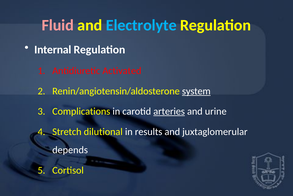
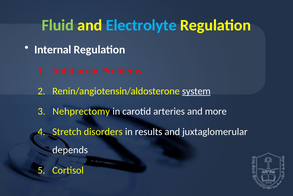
Fluid colour: pink -> light green (58, 25)
Activated: Activated -> Problems (122, 70)
Complications: Complications -> Nehprectomy (81, 111)
arteries underline: present -> none (169, 111)
urine: urine -> more (216, 111)
dilutional: dilutional -> disorders (103, 131)
